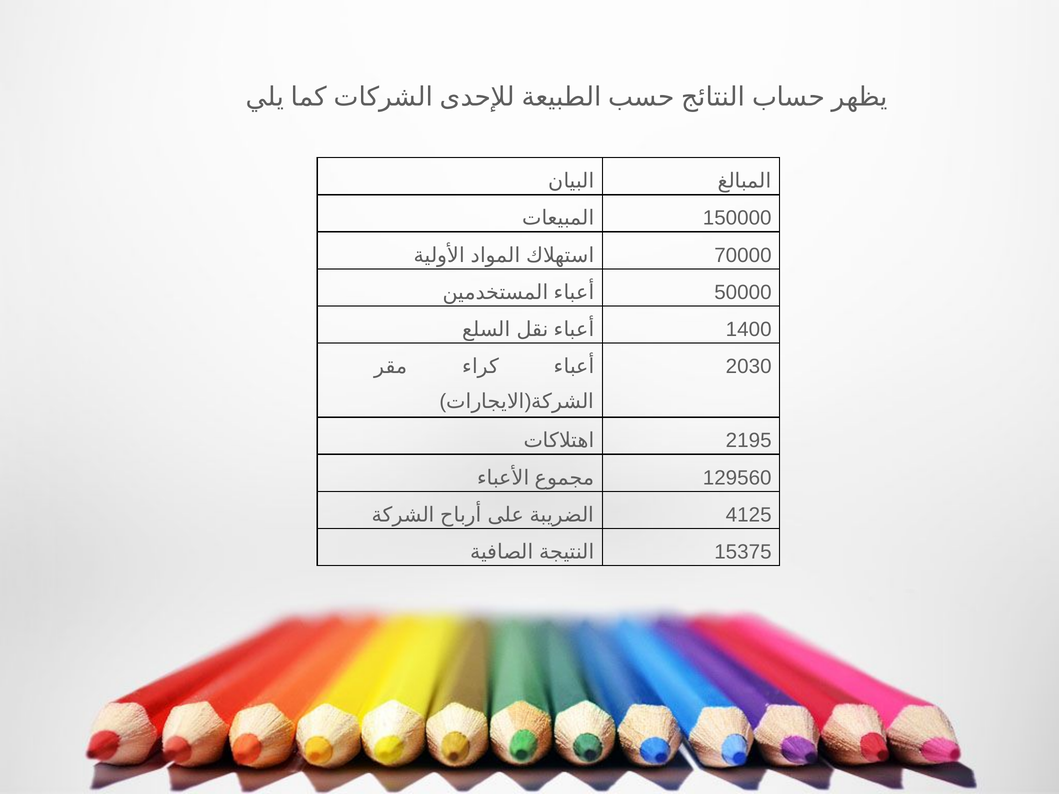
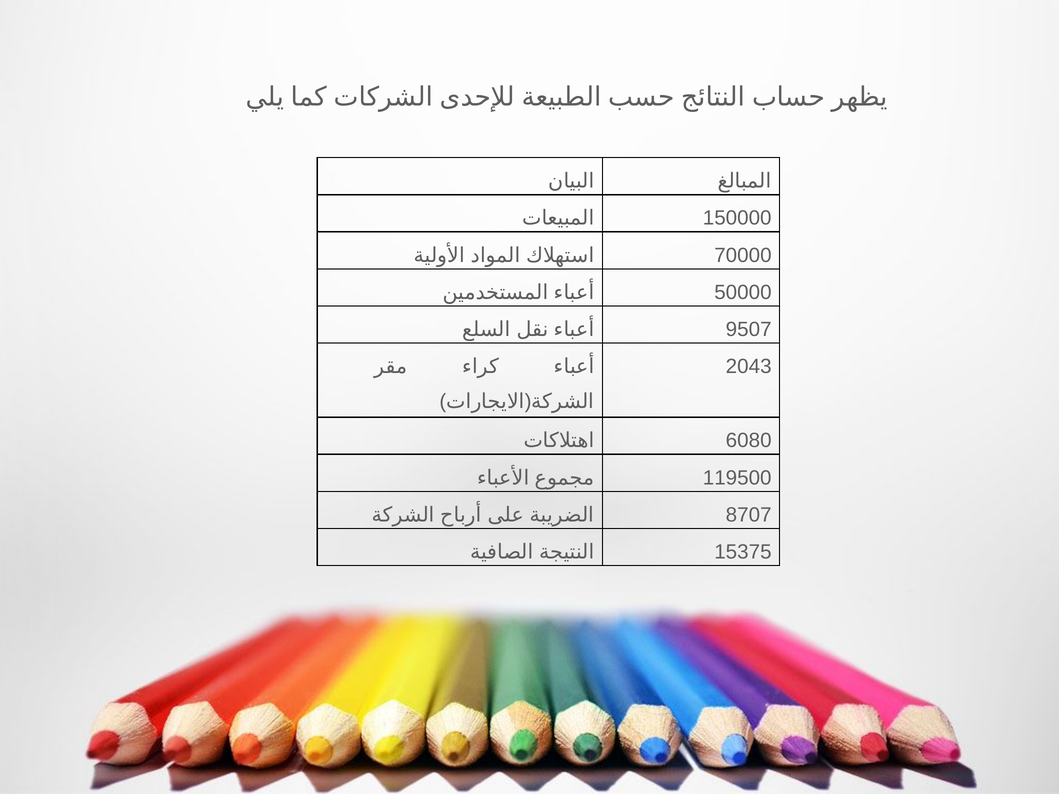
1400: 1400 -> 9507 (749, 330)
2030: 2030 -> 2043 (749, 367)
2195: 2195 -> 6080 (749, 441)
129560: 129560 -> 119500 (737, 478)
4125: 4125 -> 8707 (749, 515)
